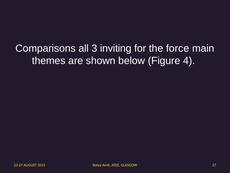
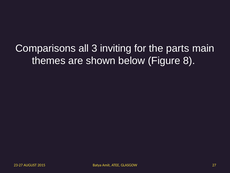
force: force -> parts (178, 48)
4: 4 -> 8 (189, 61)
